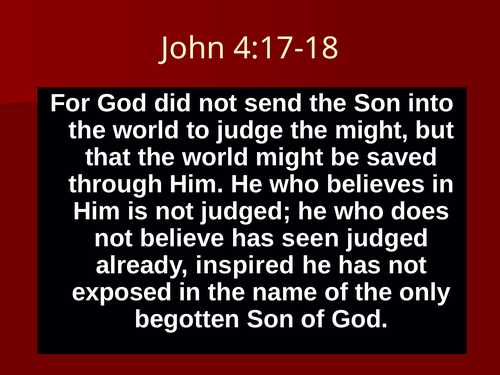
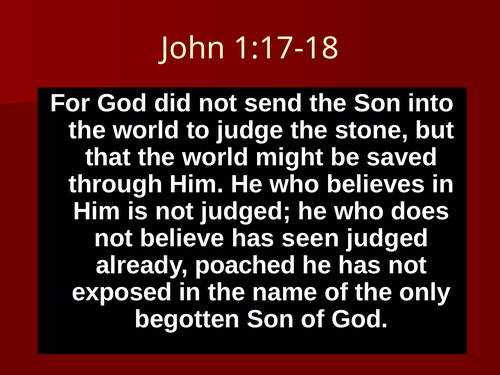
4:17-18: 4:17-18 -> 1:17-18 (286, 48)
the might: might -> stone (372, 130)
inspired: inspired -> poached (245, 265)
